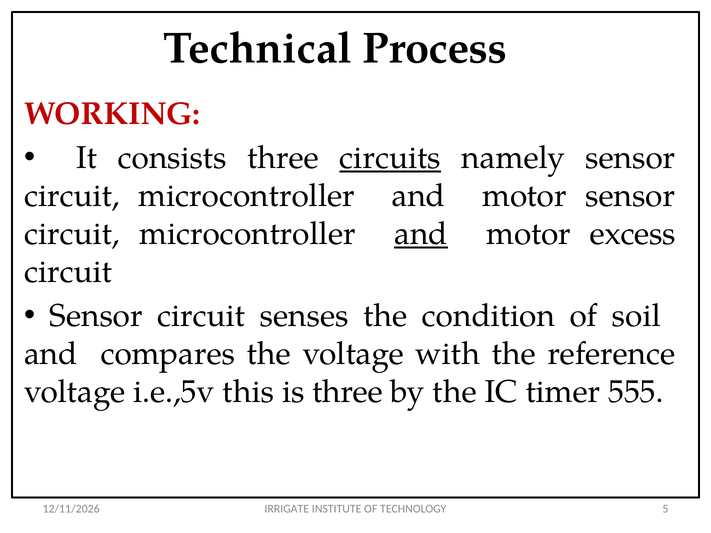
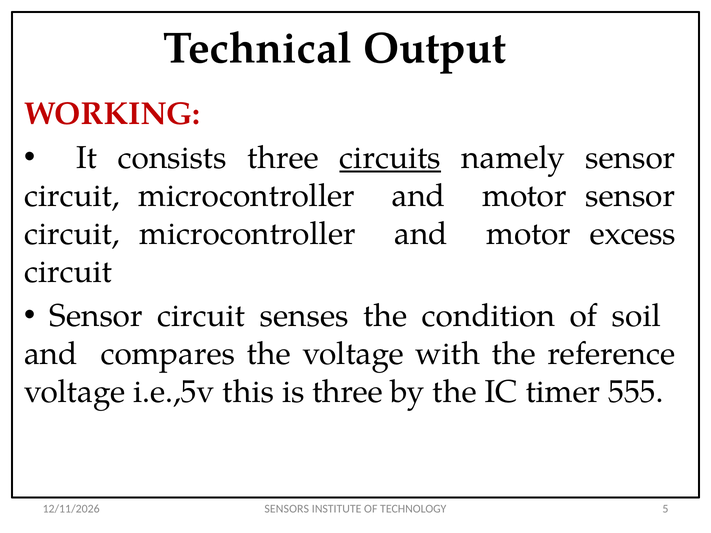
Process: Process -> Output (435, 49)
and underline: present -> none (421, 234)
IRRIGATE: IRRIGATE -> SENSORS (287, 509)
